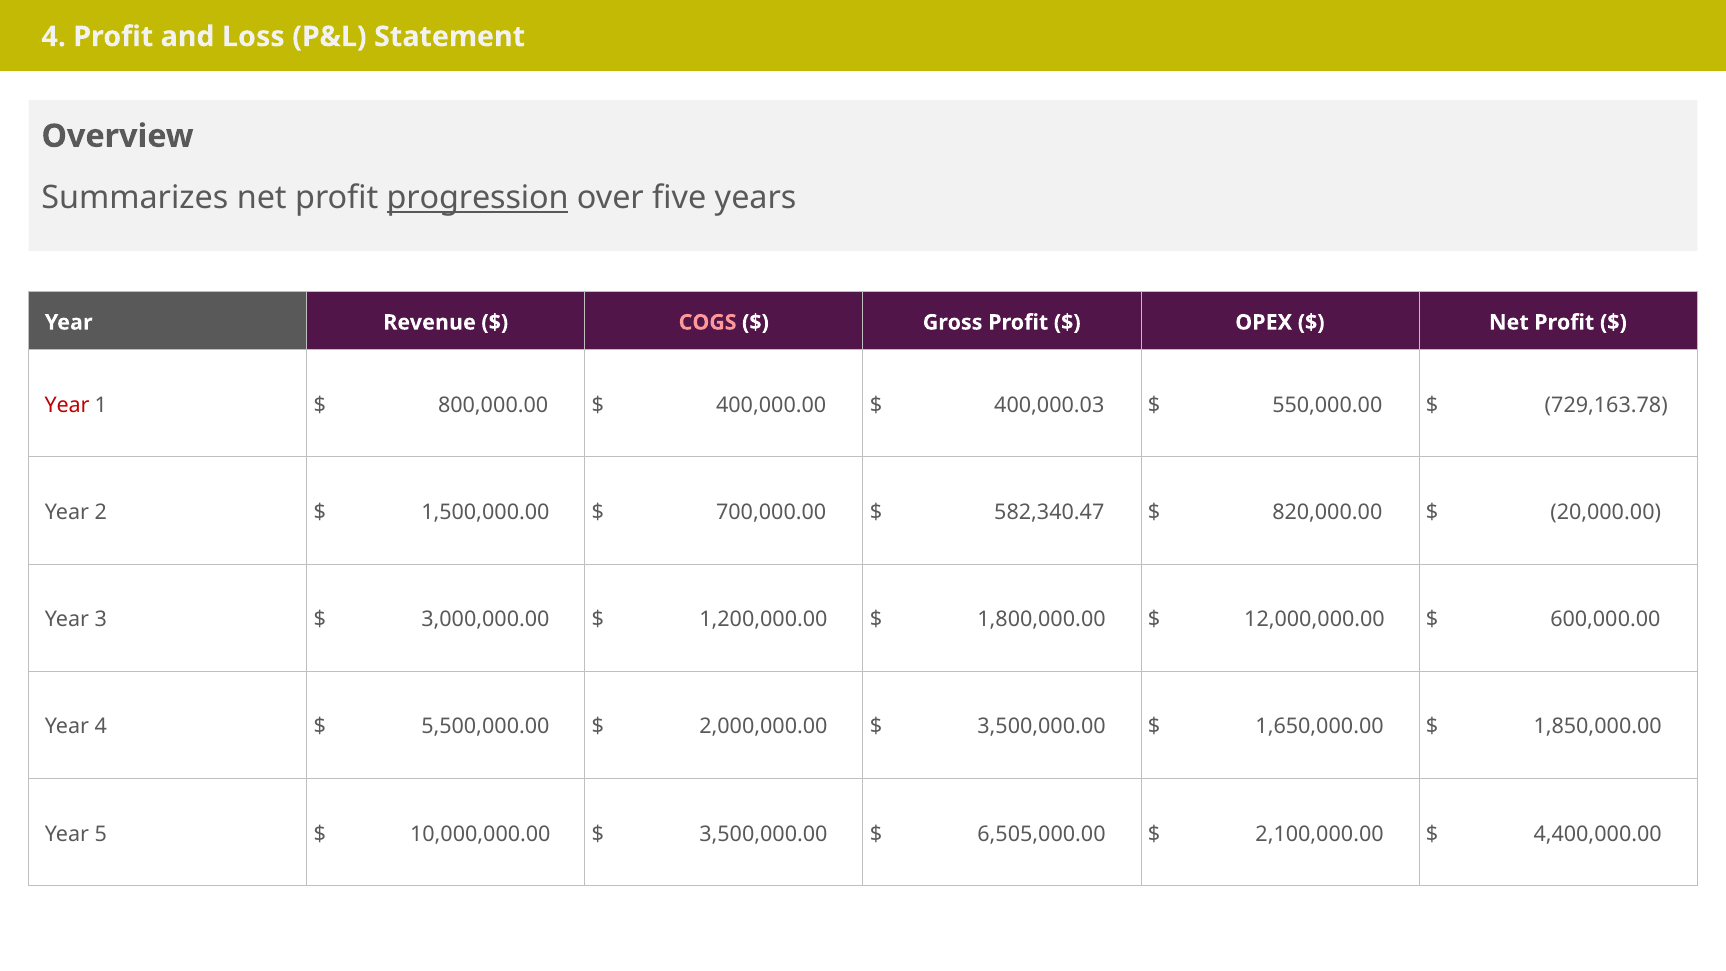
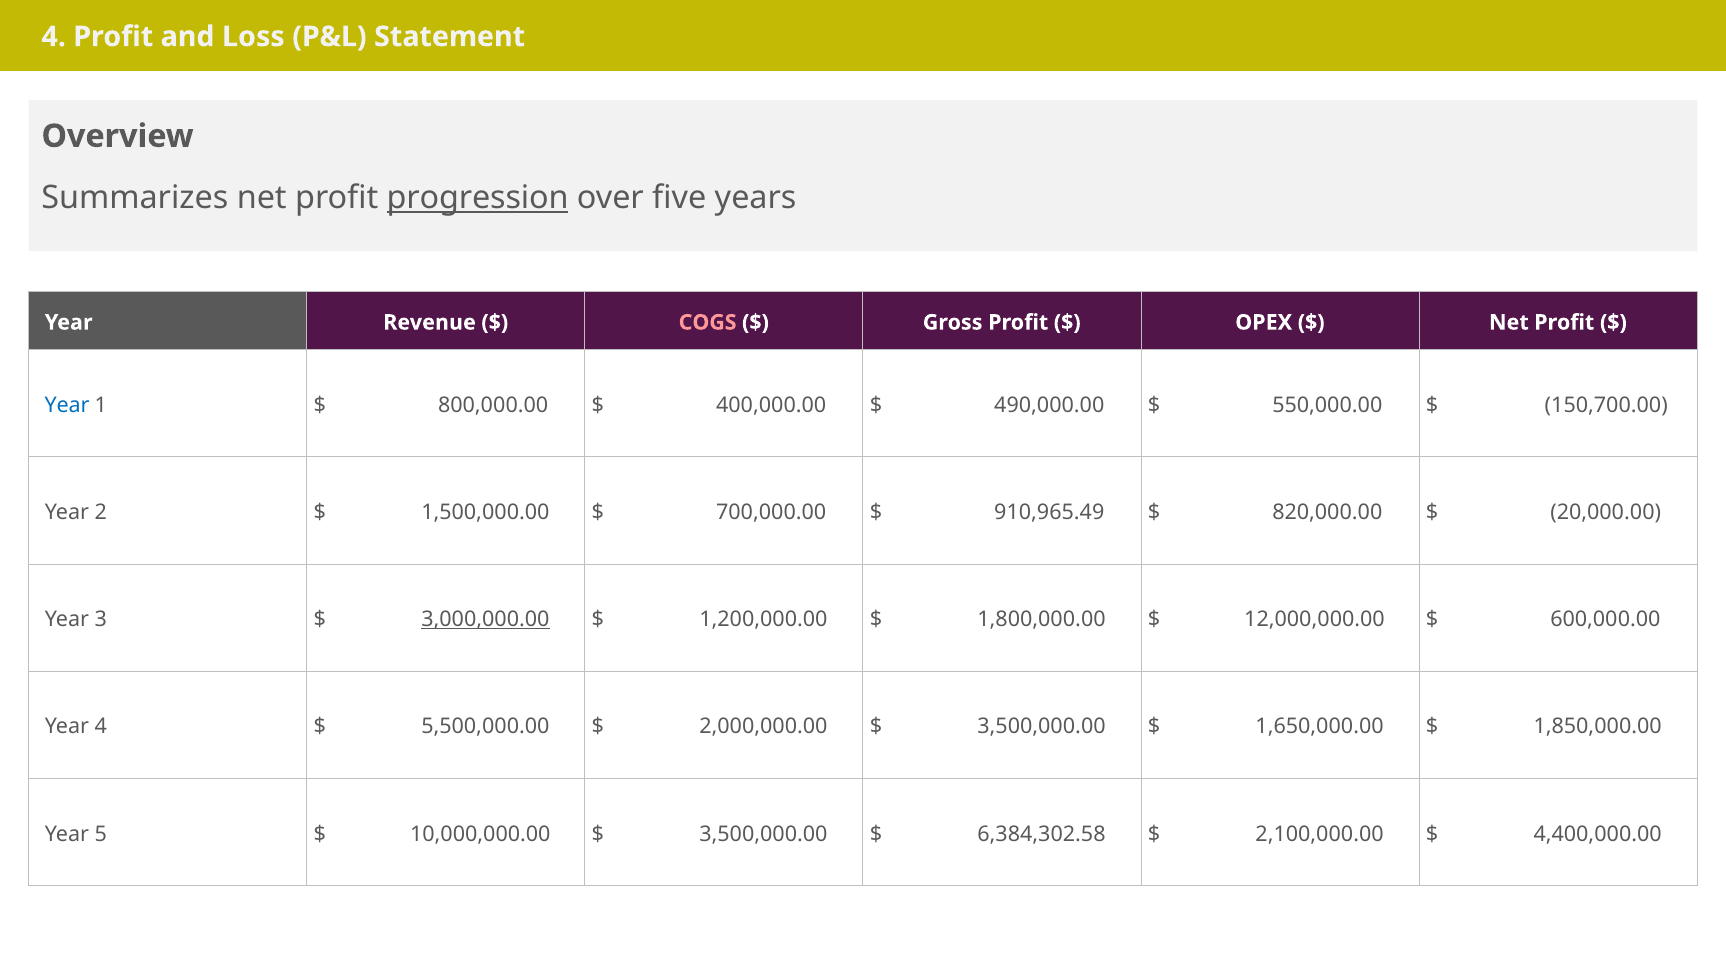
Year colour: red -> blue (67, 405)
400,000.03: 400,000.03 -> 490,000.00 (1049, 405)
729,163.78: 729,163.78 -> 150,700.00 (1606, 405)
582,340.47: 582,340.47 -> 910,965.49 (1049, 512)
3,000,000.00 underline: none -> present (485, 619)
6,505,000.00: 6,505,000.00 -> 6,384,302.58 (1042, 834)
